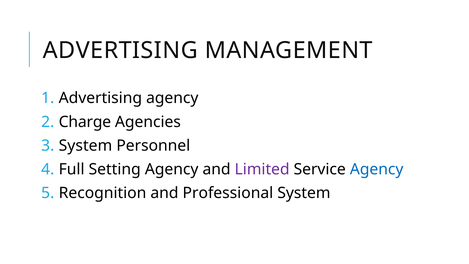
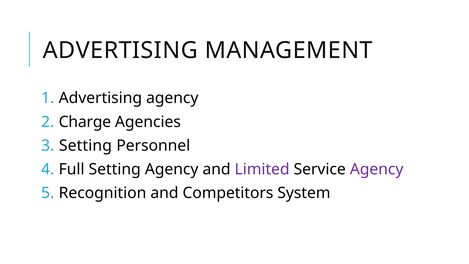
System: System -> Setting (85, 146)
Agency colour: blue -> purple (377, 169)
Professional: Professional -> Competitors (228, 193)
